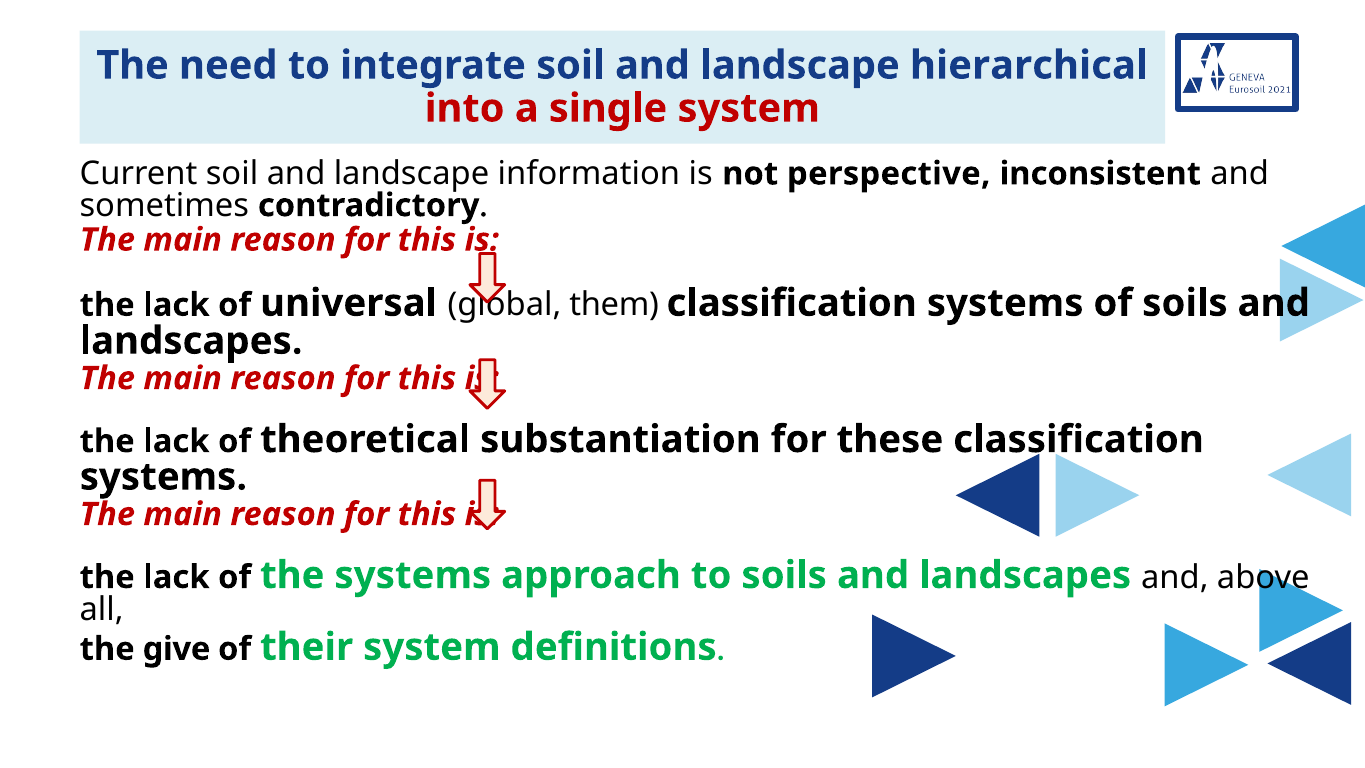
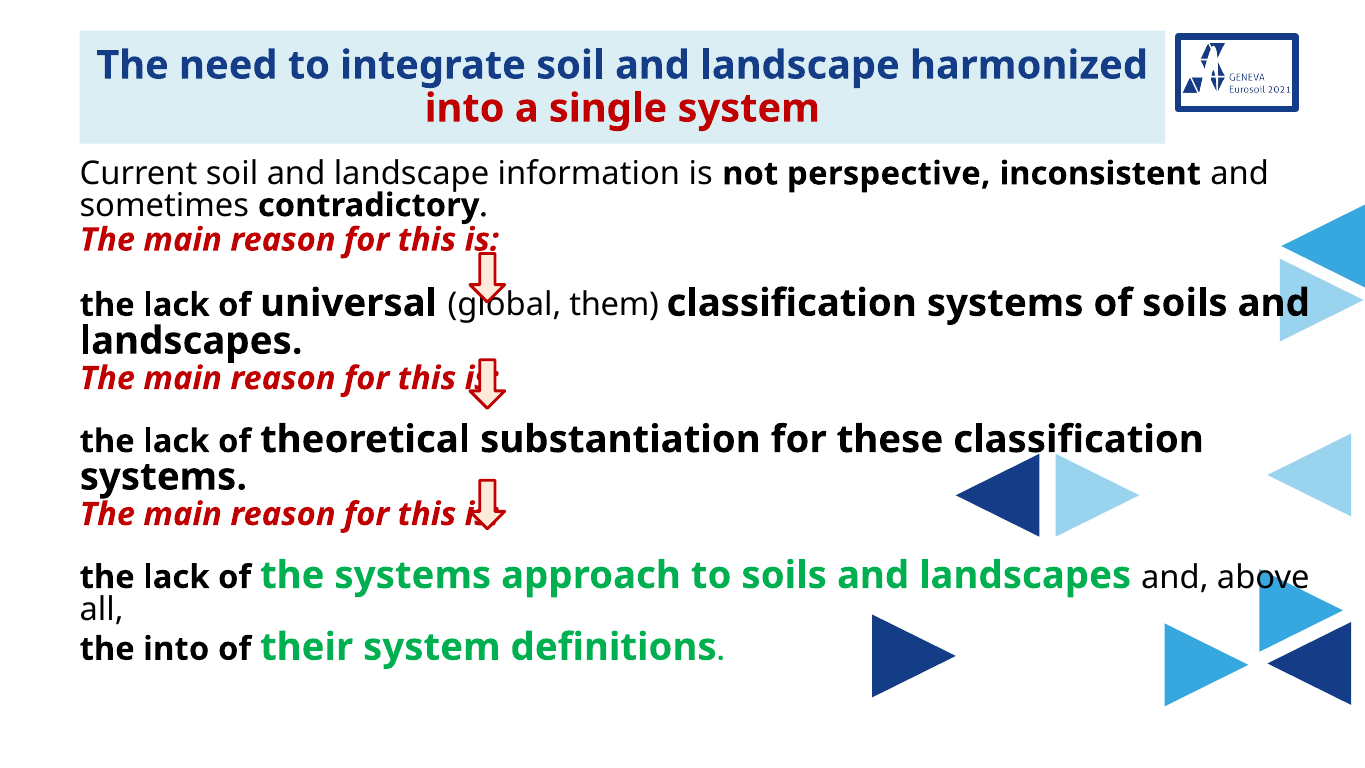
hierarchical: hierarchical -> harmonized (1029, 65)
the give: give -> into (176, 649)
